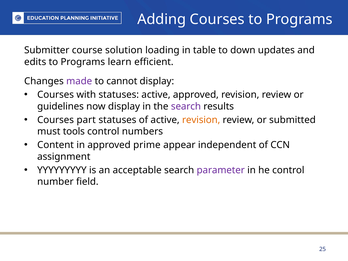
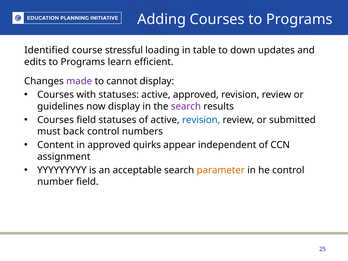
Submitter: Submitter -> Identified (47, 50)
solution: solution -> stressful (124, 50)
Courses part: part -> field (86, 120)
revision colour: orange -> blue (201, 120)
tools: tools -> back (74, 131)
prime: prime -> quirks (147, 145)
parameter colour: purple -> orange (221, 170)
